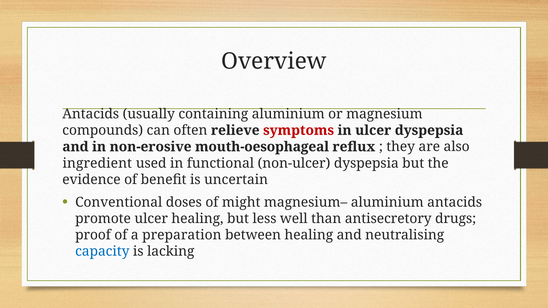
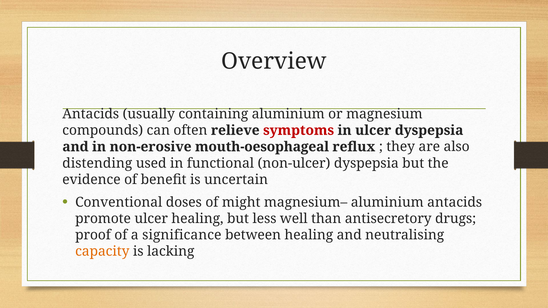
ingredient: ingredient -> distending (97, 163)
preparation: preparation -> significance (182, 235)
capacity colour: blue -> orange (102, 252)
